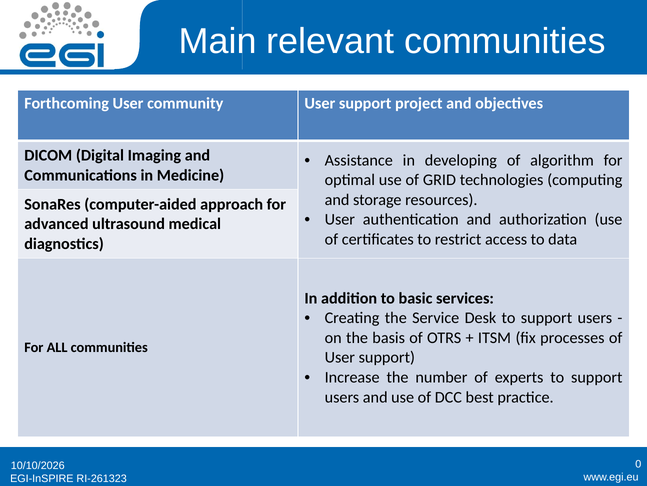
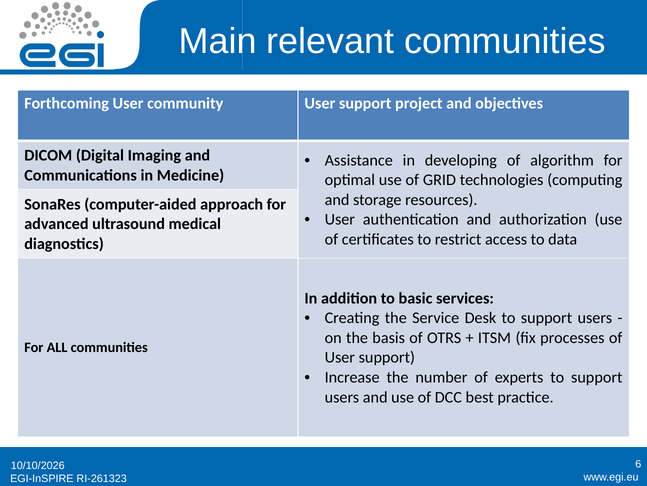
0: 0 -> 6 (638, 463)
